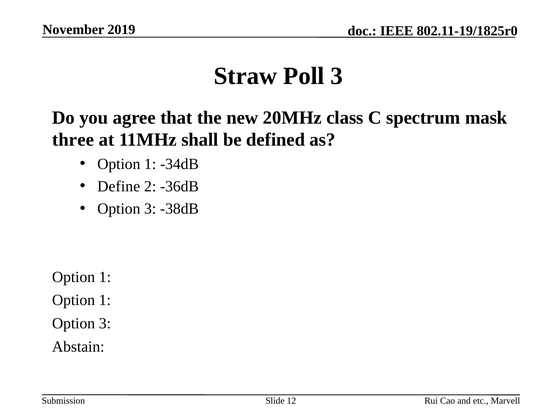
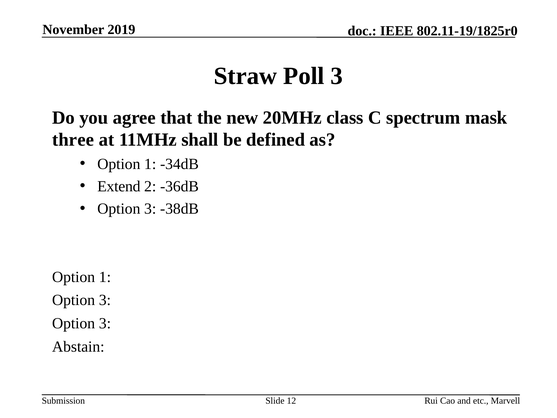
Define: Define -> Extend (119, 186)
1: 1 -> 3 (105, 300)
